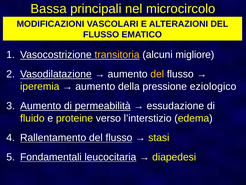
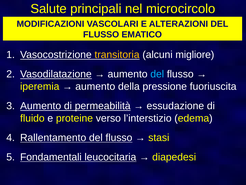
Bassa: Bassa -> Salute (49, 9)
del colour: yellow -> light blue (157, 74)
eziologico: eziologico -> fuoriuscita (213, 86)
